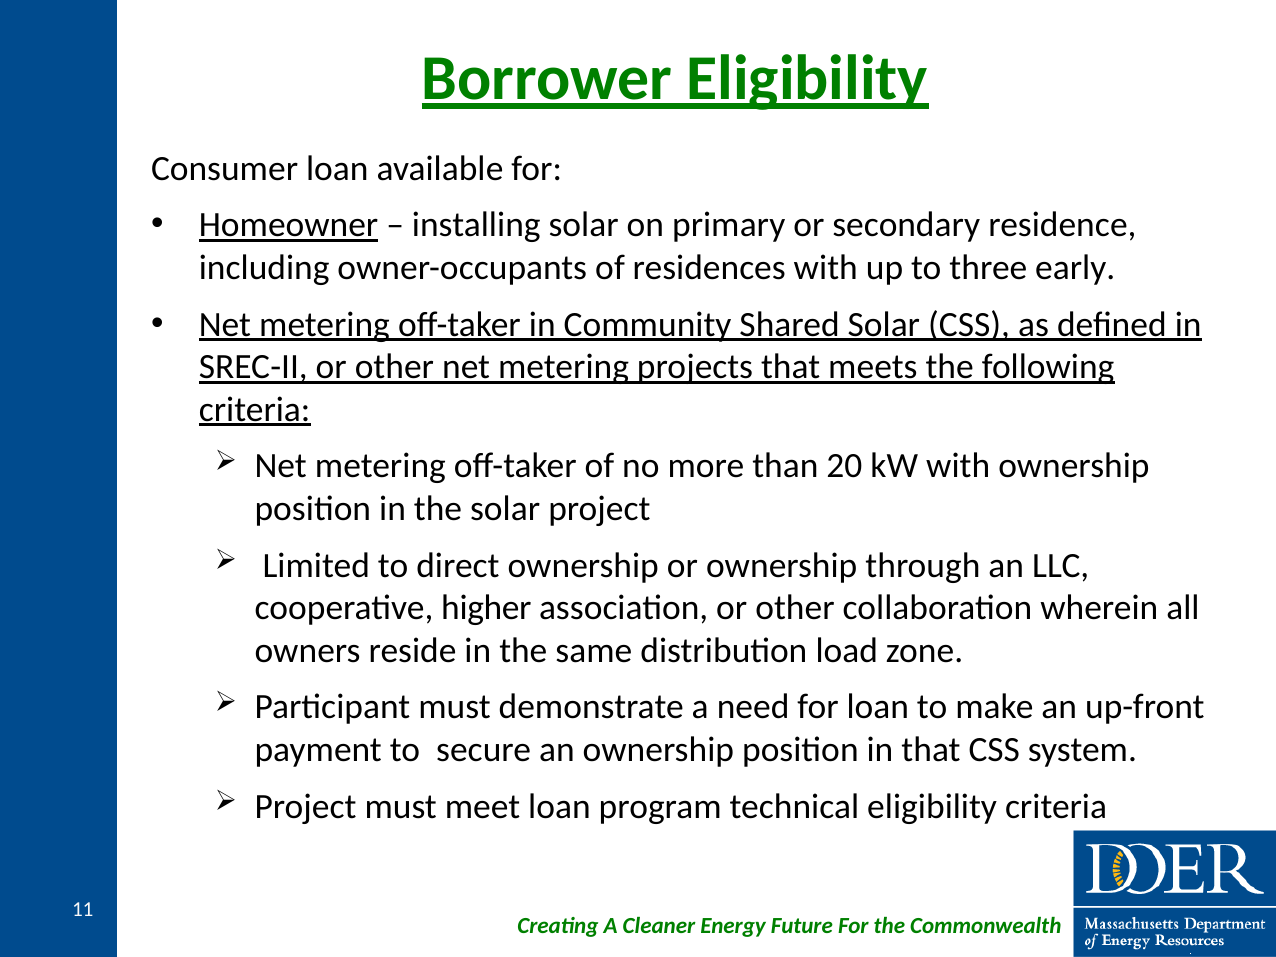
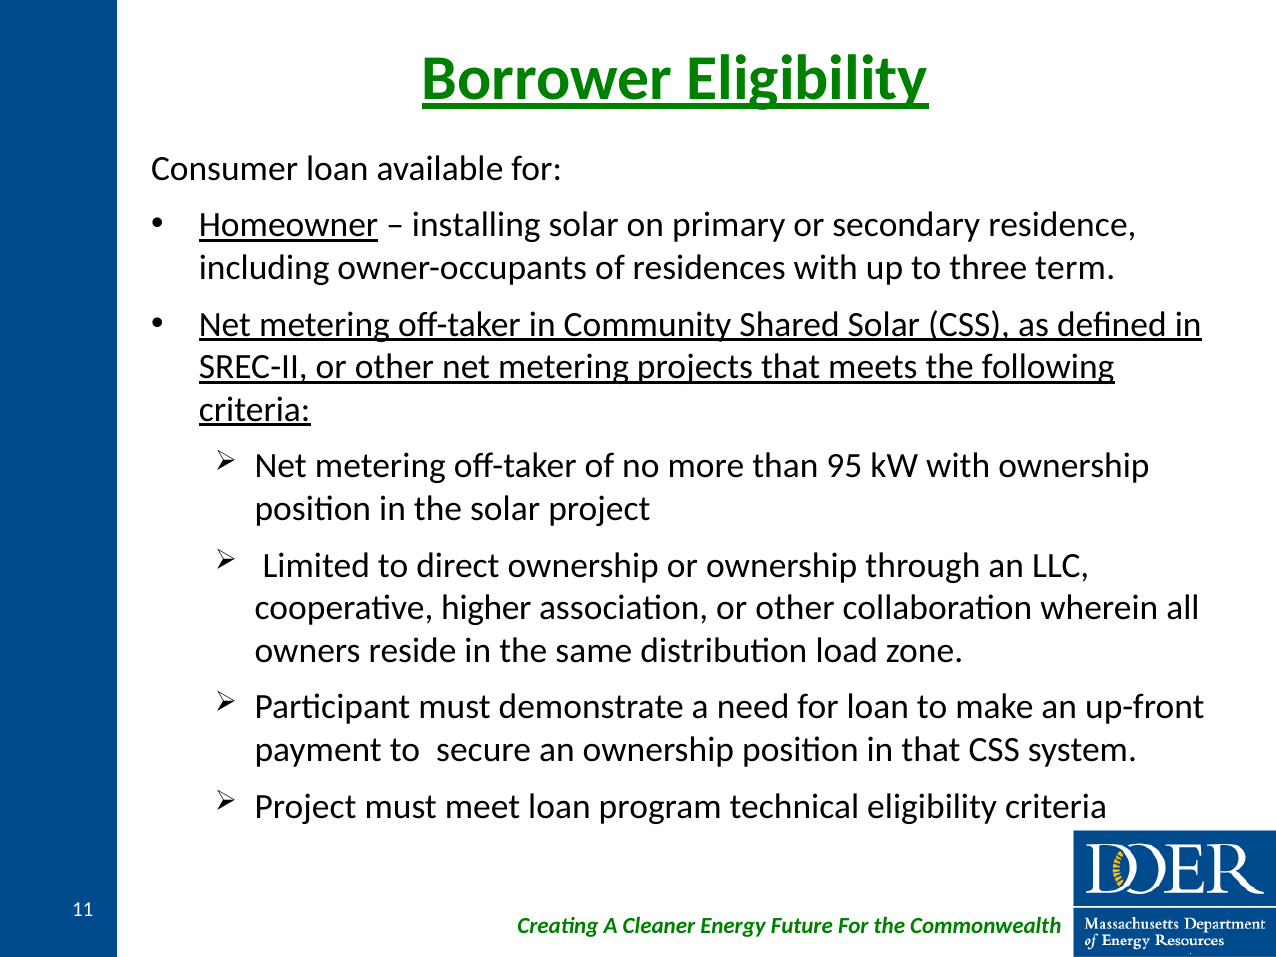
early: early -> term (1075, 268)
20: 20 -> 95 (844, 466)
